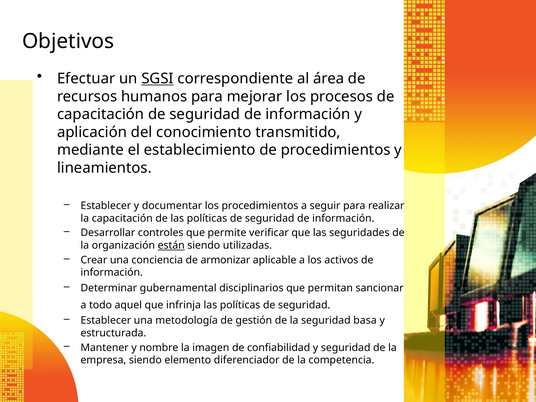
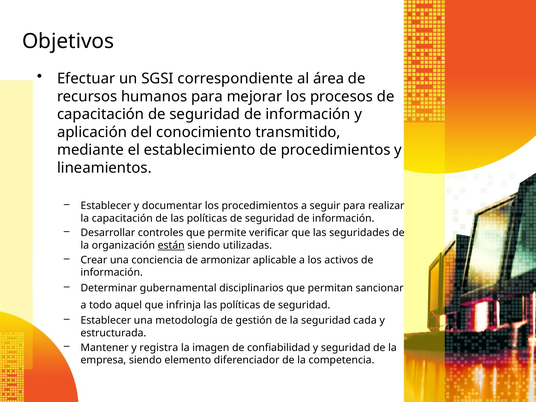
SGSI underline: present -> none (158, 79)
basa: basa -> cada (365, 320)
nombre: nombre -> registra (159, 348)
